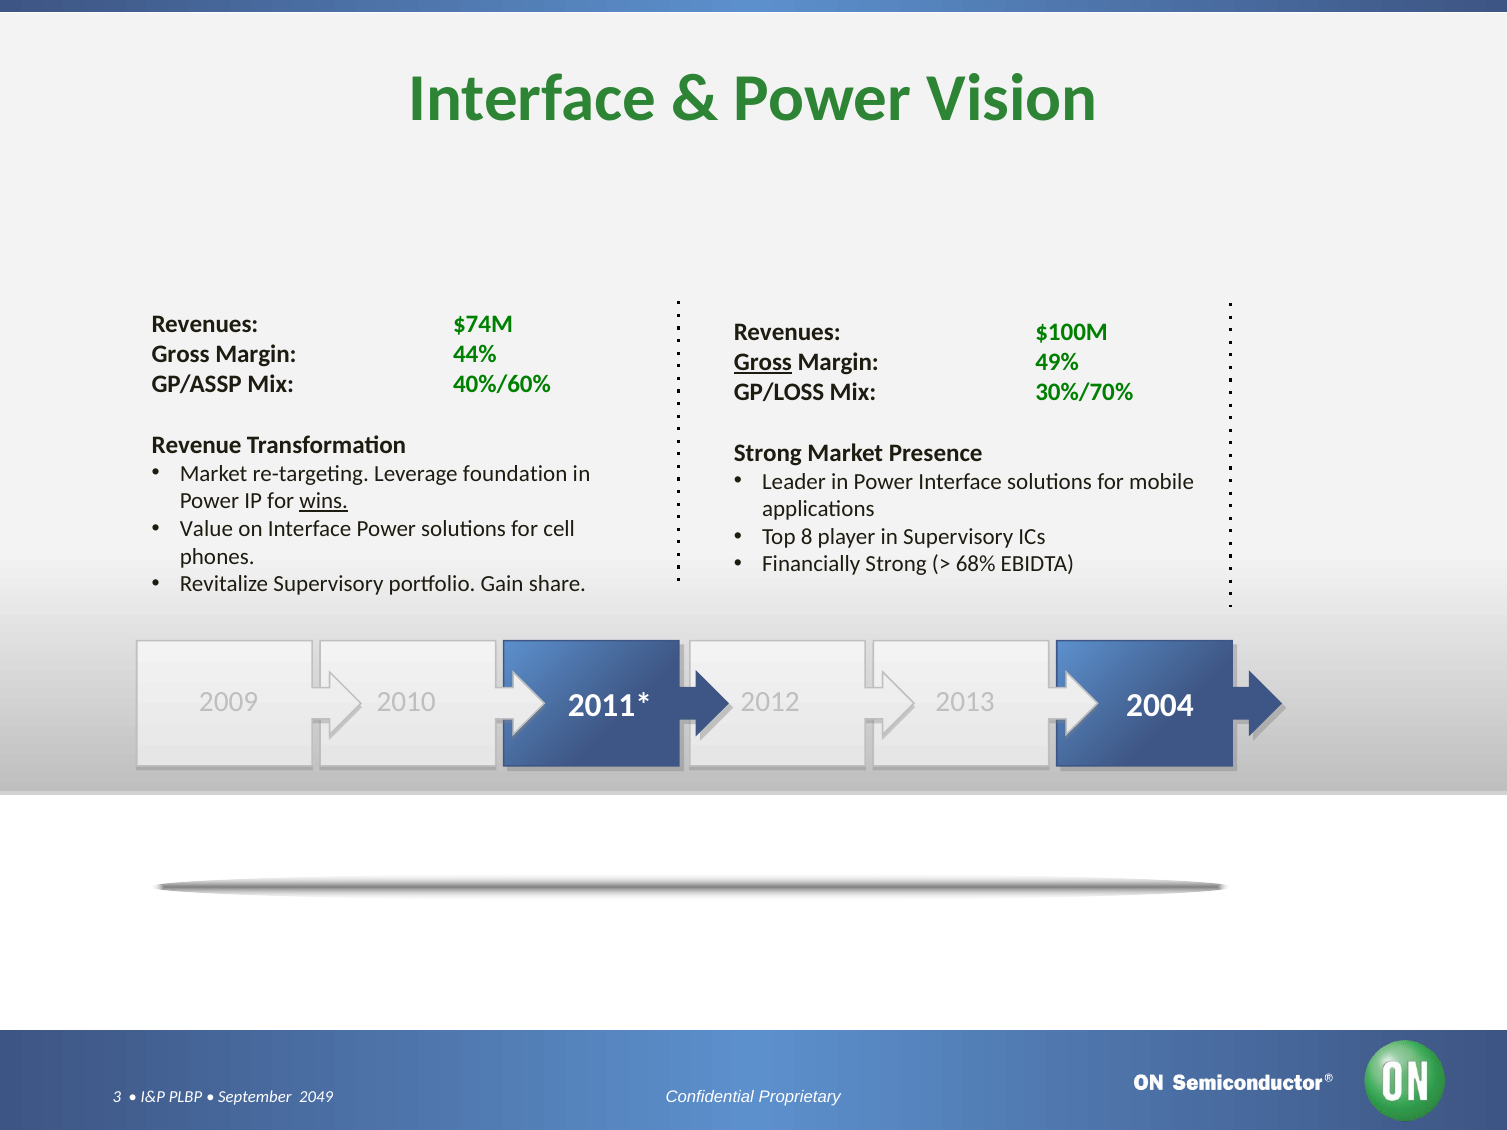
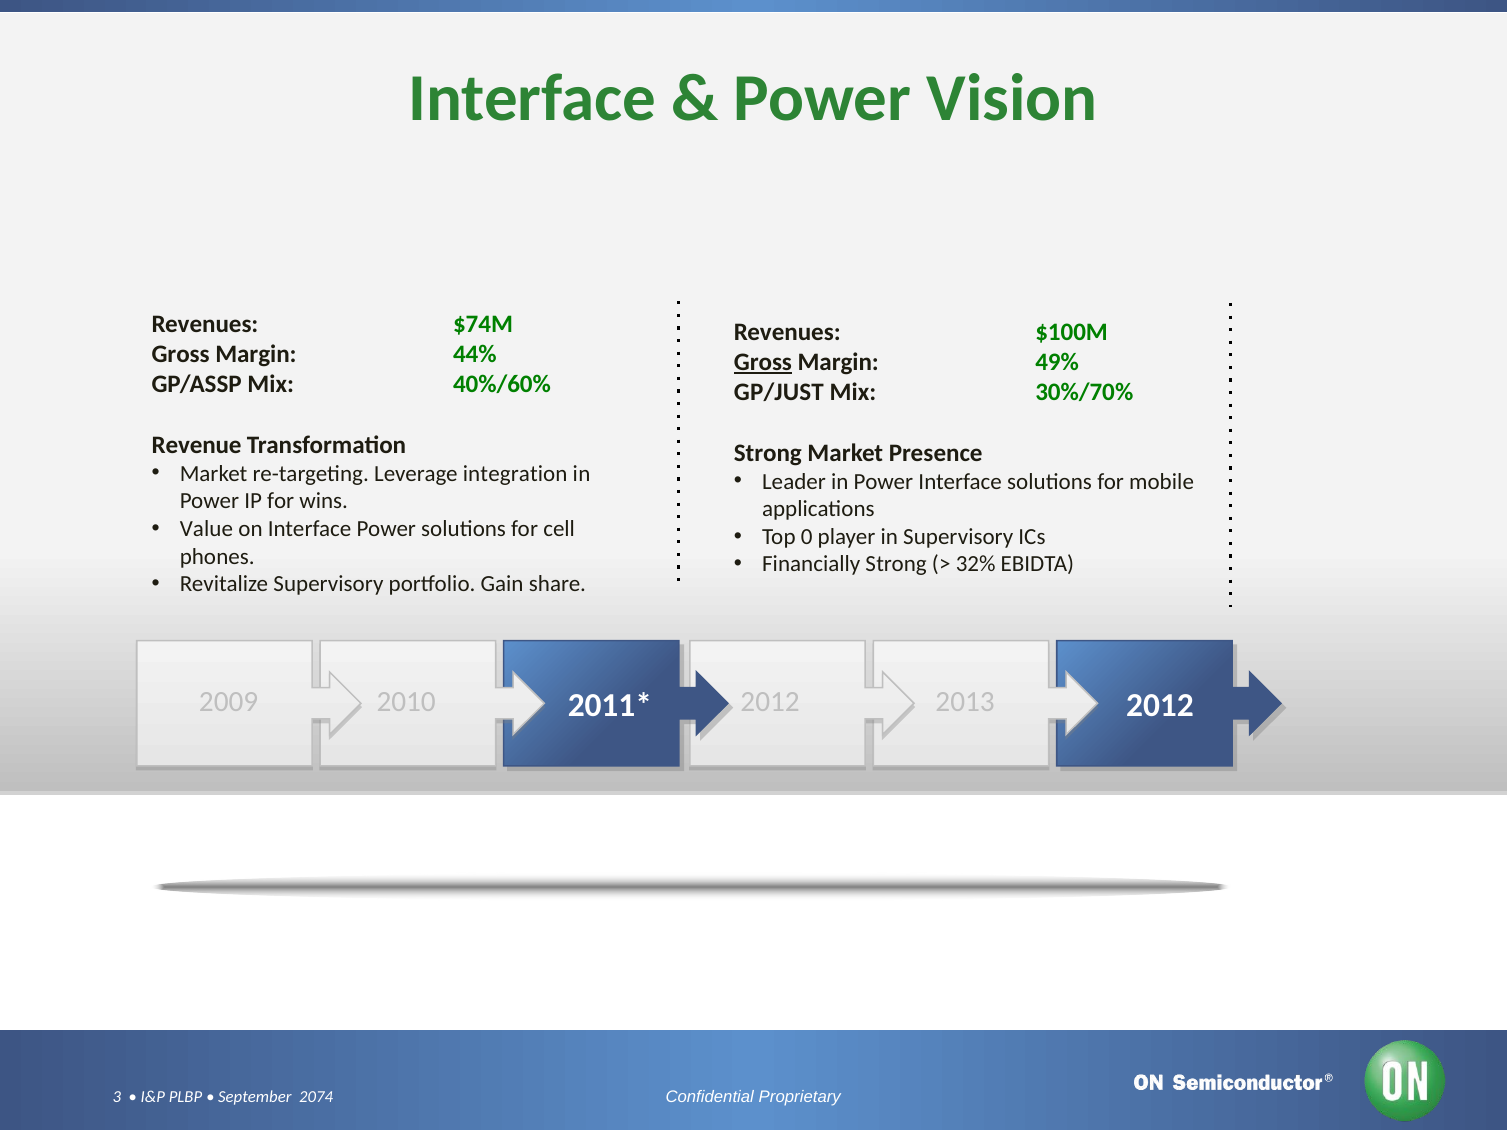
GP/LOSS: GP/LOSS -> GP/JUST (779, 393)
foundation: foundation -> integration (515, 474)
wins underline: present -> none (324, 501)
8: 8 -> 0 (807, 537)
68%: 68% -> 32% (976, 565)
2004: 2004 -> 2012 (1160, 705)
2049: 2049 -> 2074 (316, 1097)
